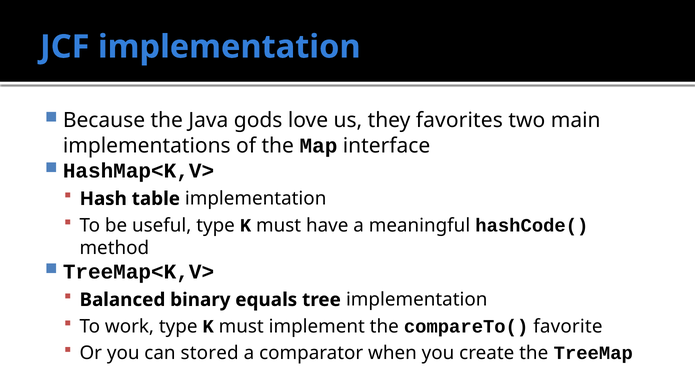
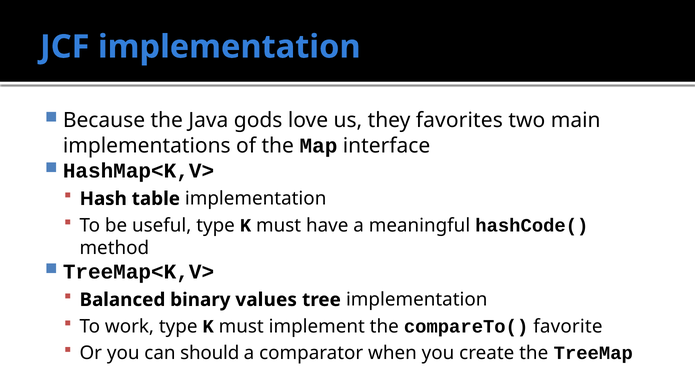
equals: equals -> values (266, 300)
stored: stored -> should (210, 353)
